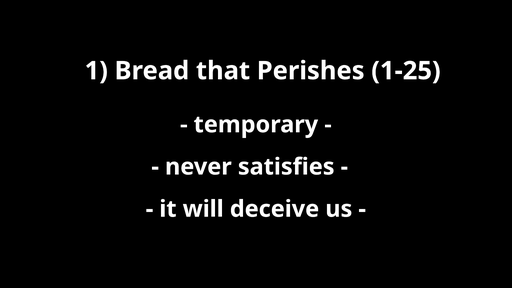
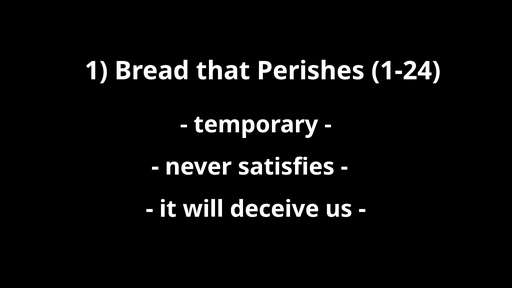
1-25: 1-25 -> 1-24 (406, 71)
